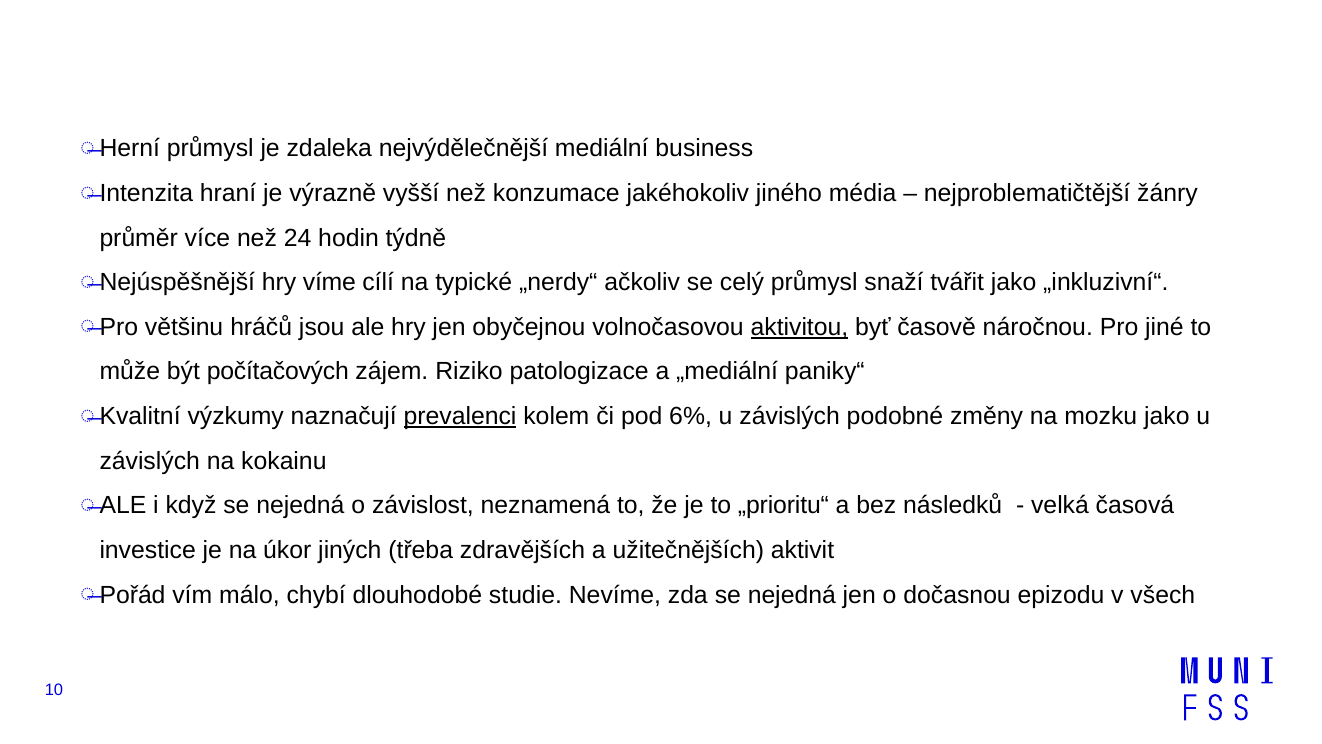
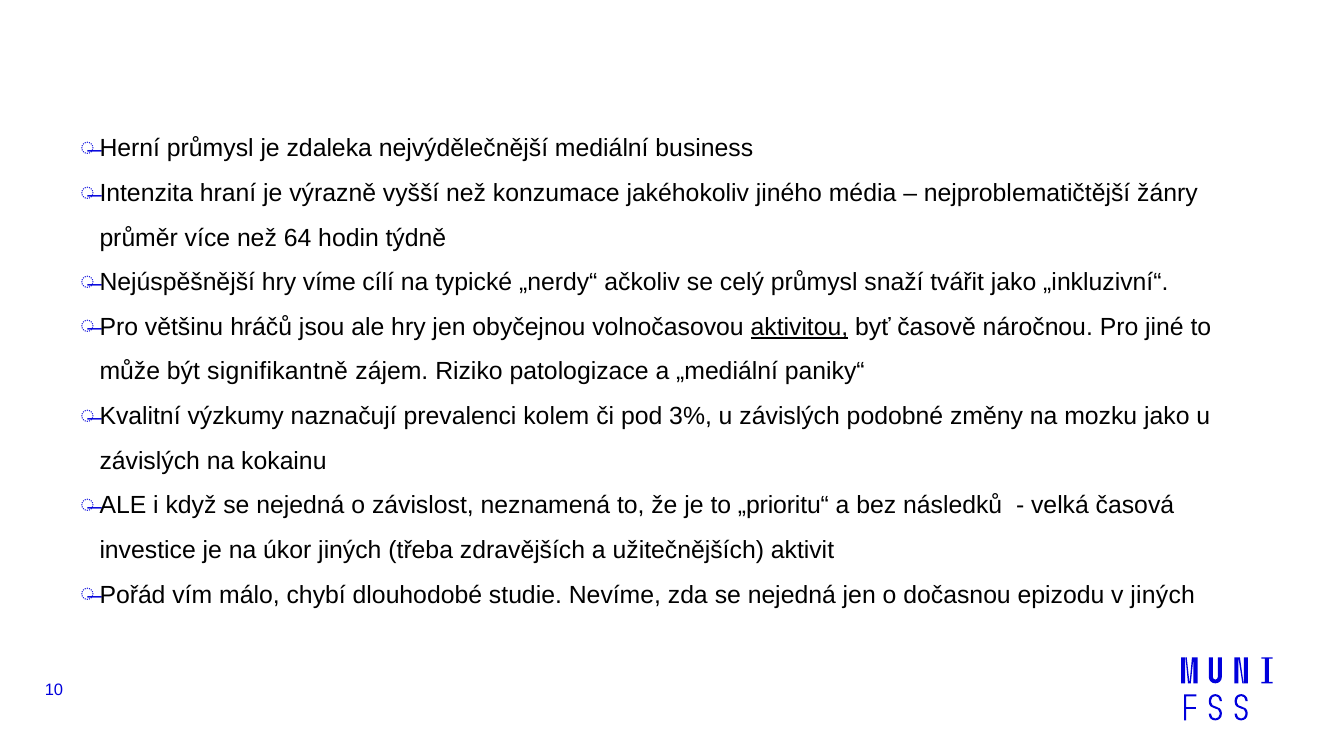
24: 24 -> 64 (298, 238)
počítačových: počítačových -> signifikantně (278, 372)
prevalenci underline: present -> none (460, 416)
6%: 6% -> 3% (691, 416)
v všech: všech -> jiných (1163, 595)
